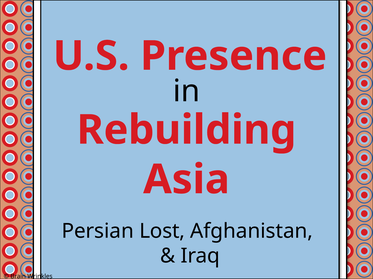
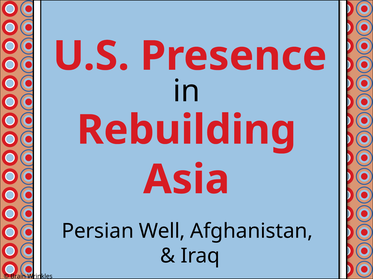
Lost: Lost -> Well (162, 232)
